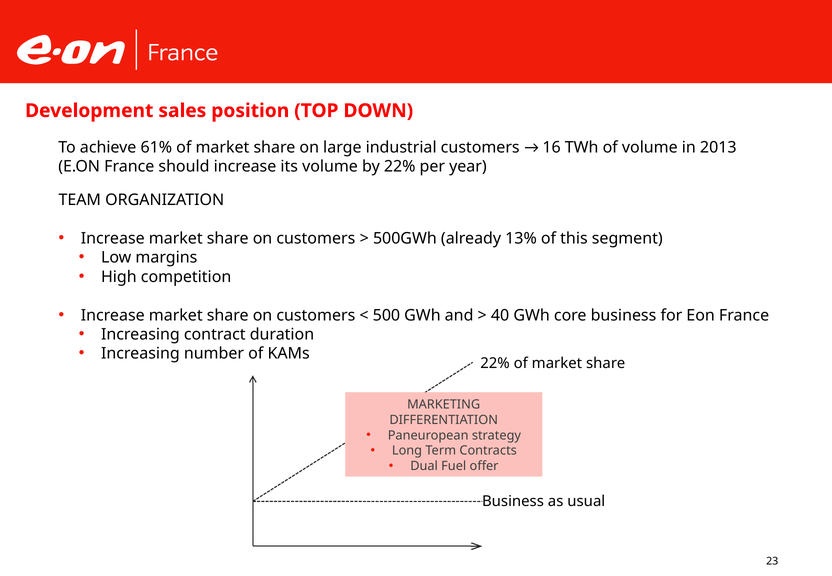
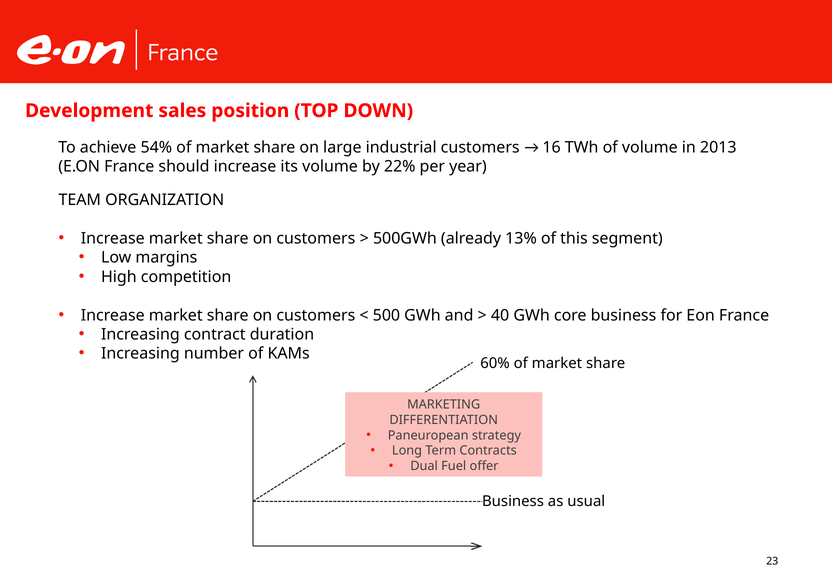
61%: 61% -> 54% (156, 147)
22%: 22% -> 60% (495, 363)
